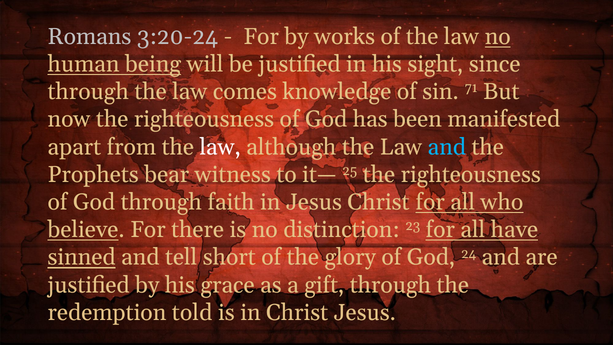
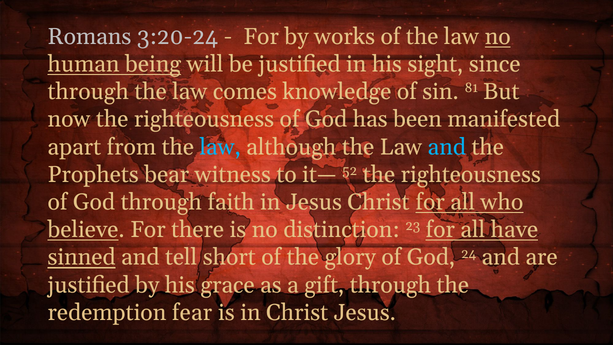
71: 71 -> 81 (471, 88)
law colour: white -> light blue (220, 147)
25: 25 -> 52 (350, 171)
told: told -> fear (192, 312)
